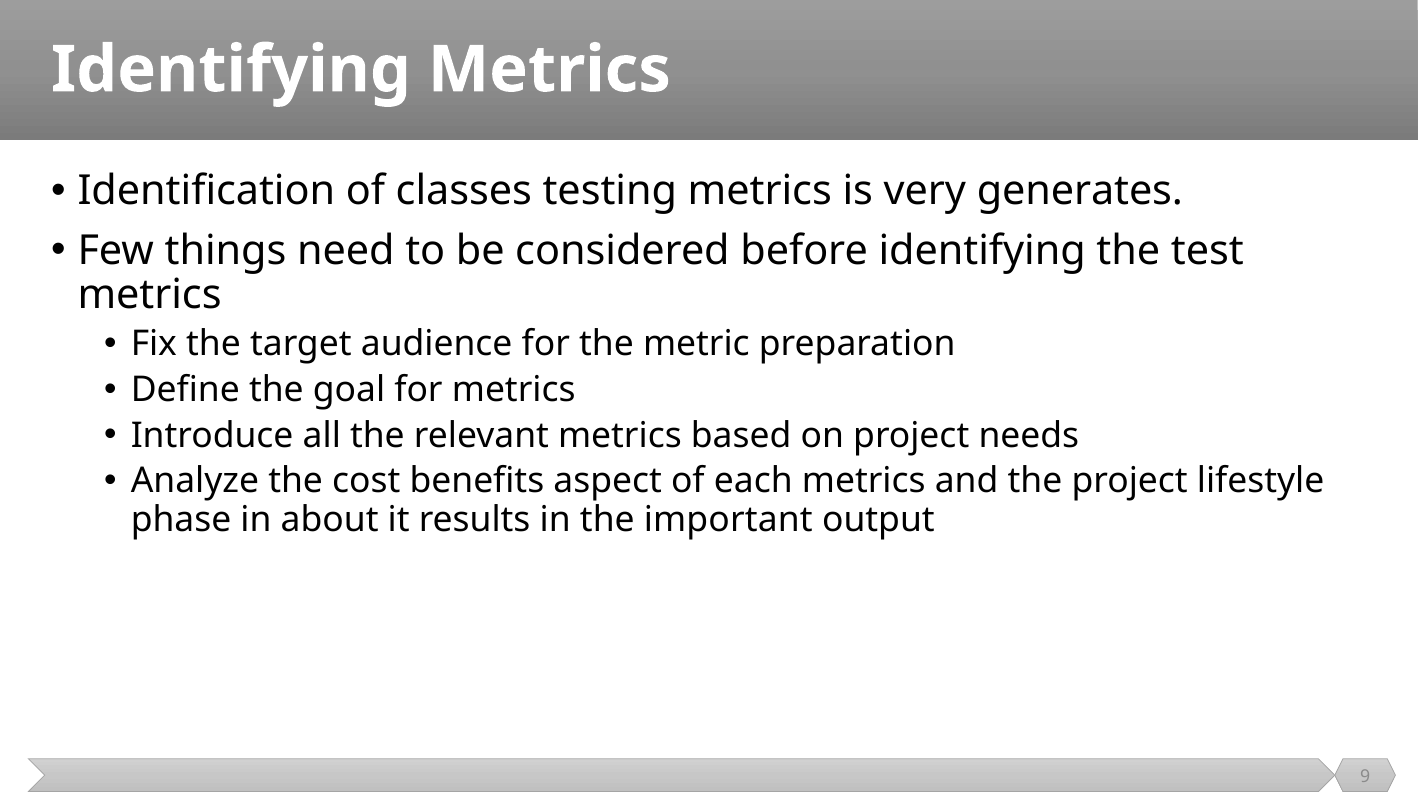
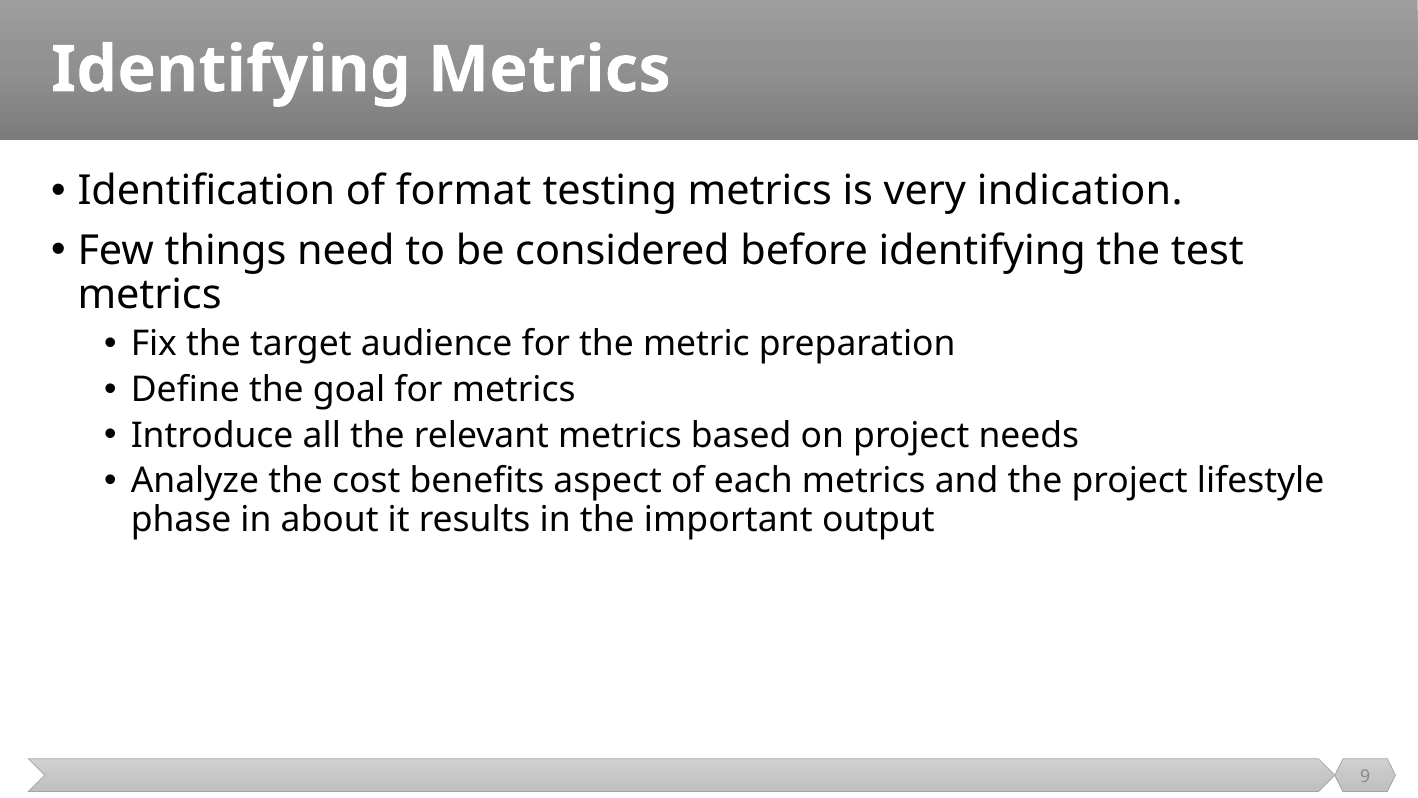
classes: classes -> format (464, 191)
generates: generates -> indication (1080, 191)
